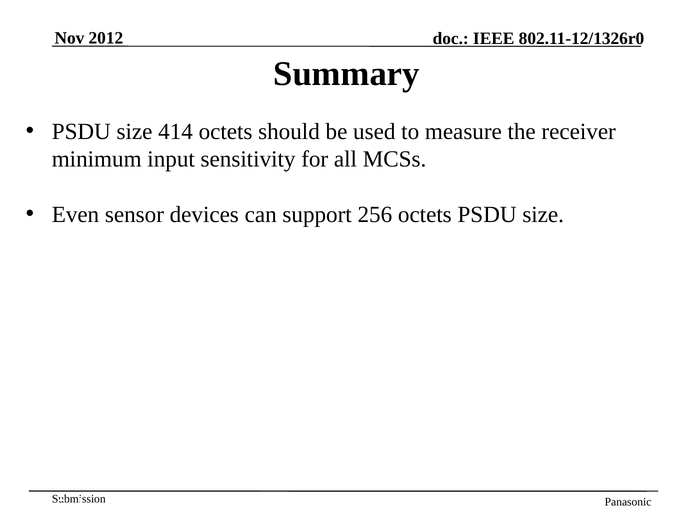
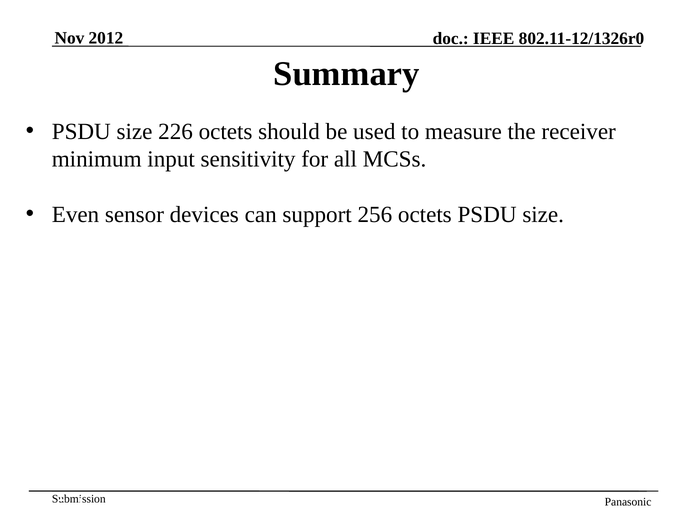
414: 414 -> 226 (176, 131)
